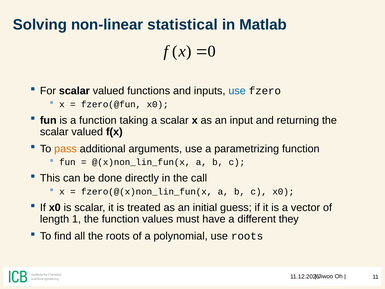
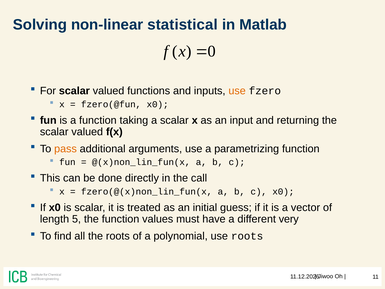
use colour: blue -> orange (237, 91)
1: 1 -> 5 (77, 219)
they: they -> very (289, 219)
